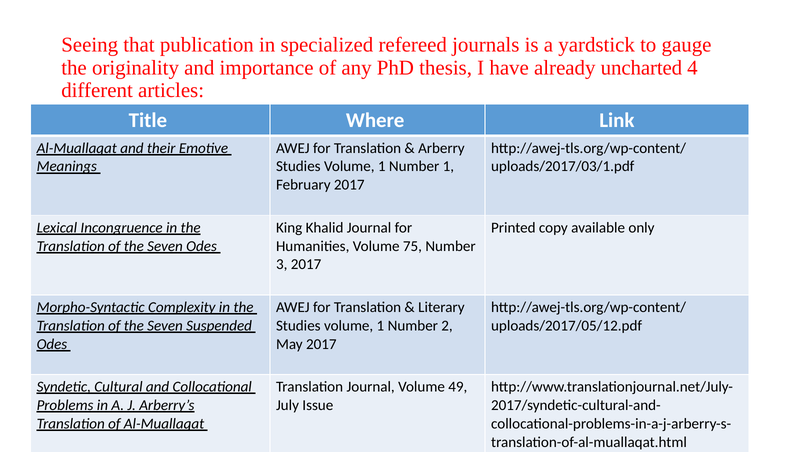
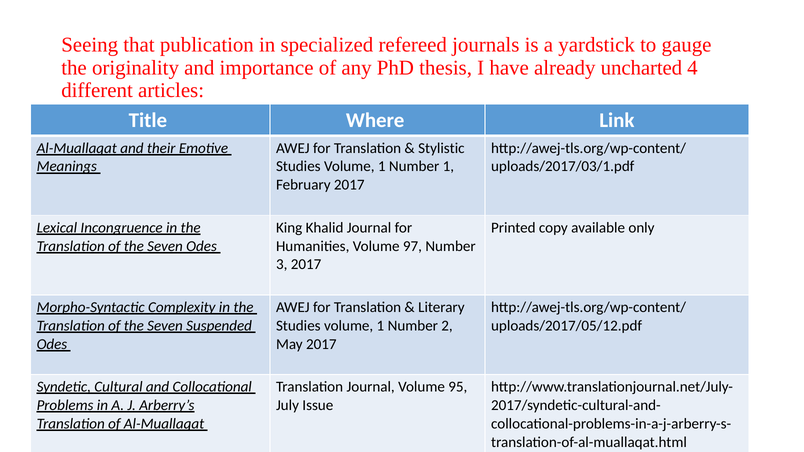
Arberry: Arberry -> Stylistic (441, 148)
75: 75 -> 97 (412, 246)
49: 49 -> 95 (458, 387)
